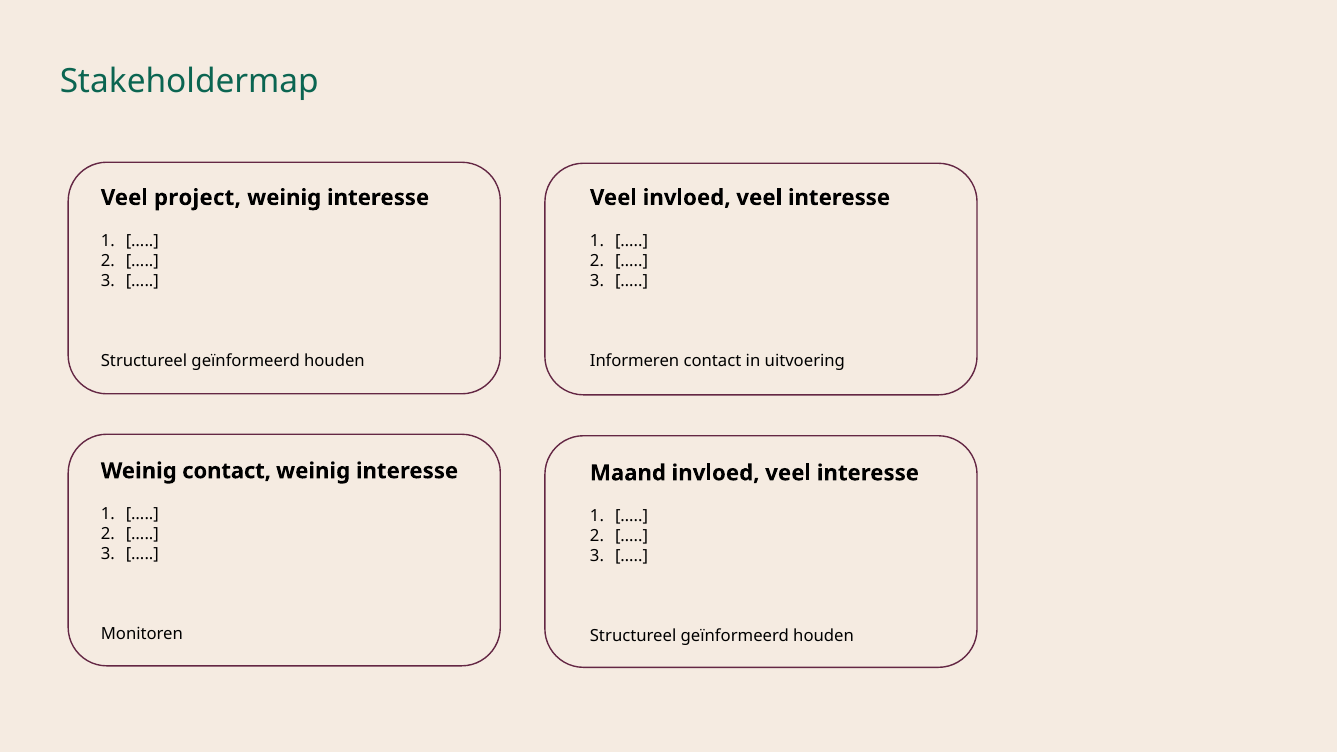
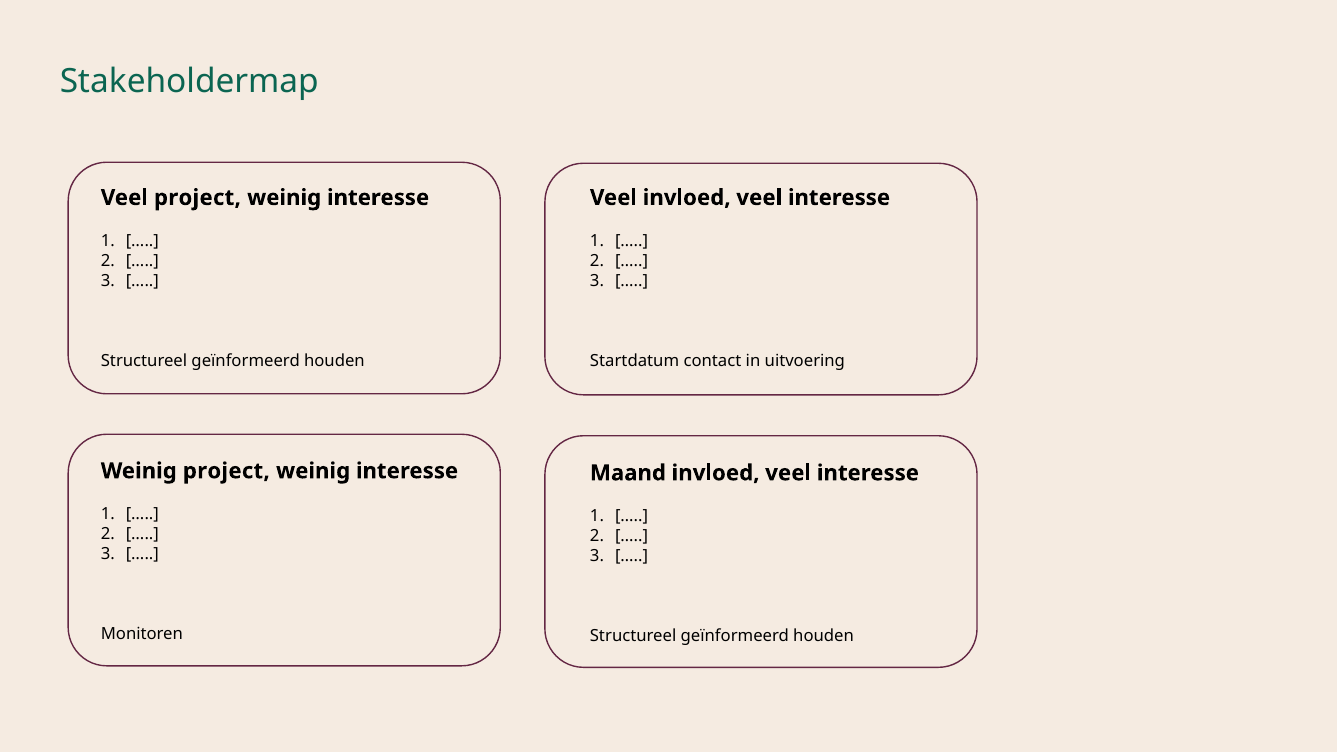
Informeren: Informeren -> Startdatum (635, 361)
Weinig contact: contact -> project (226, 471)
